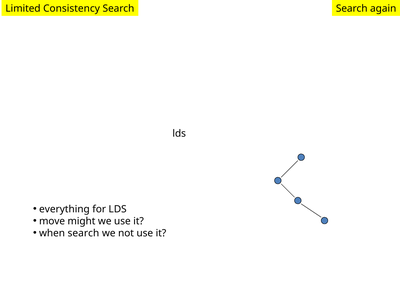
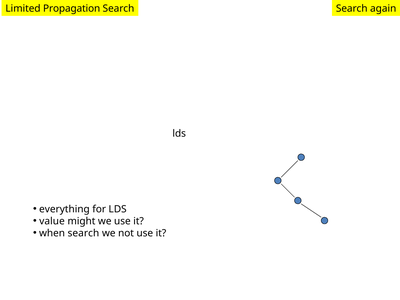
Consistency: Consistency -> Propagation (72, 9)
move: move -> value (52, 221)
